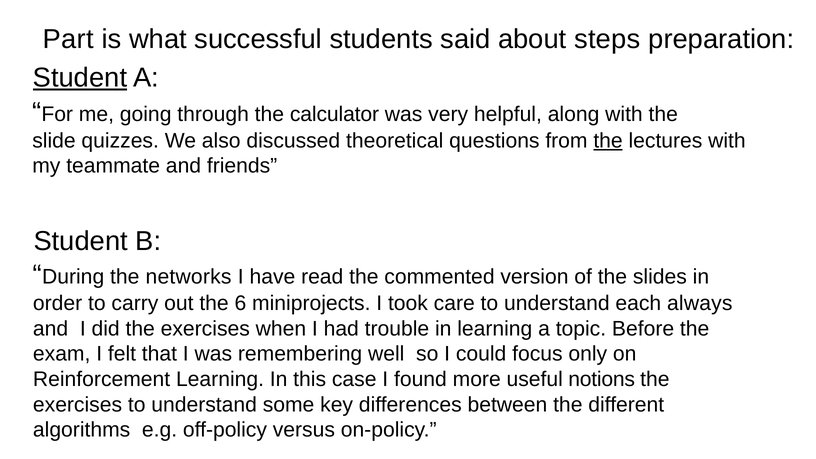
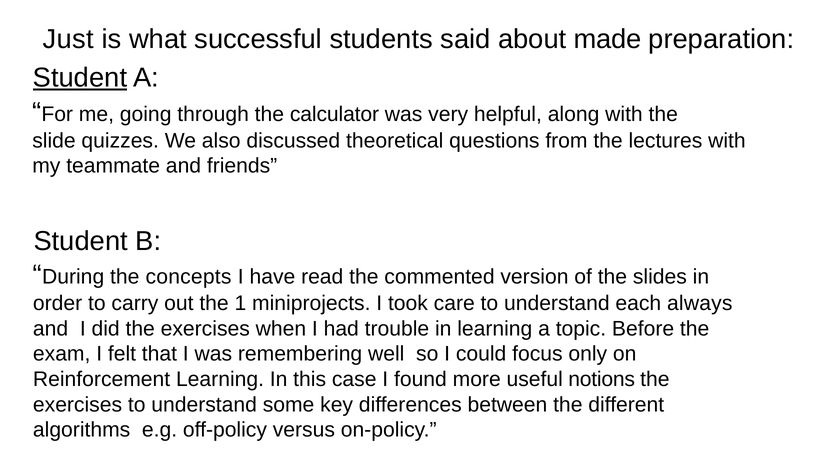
Part: Part -> Just (68, 39)
steps: steps -> made (608, 39)
the underline: present -> none (608, 141)
networks: networks -> concepts (189, 277)
6: 6 -> 1 (240, 303)
